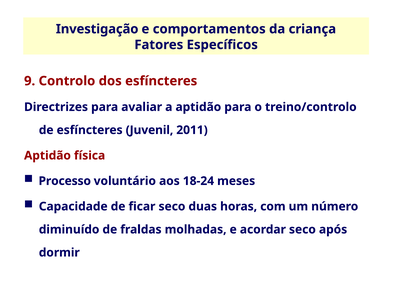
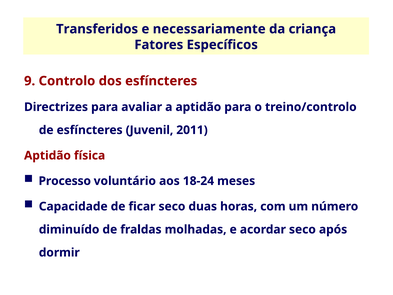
Investigação: Investigação -> Transferidos (97, 29)
comportamentos: comportamentos -> necessariamente (209, 29)
